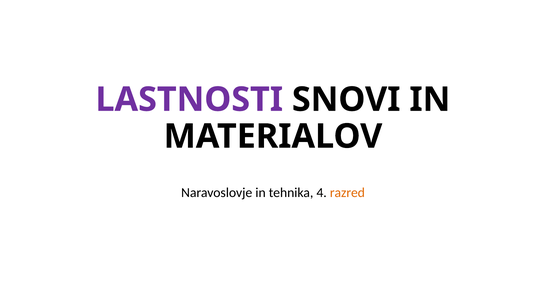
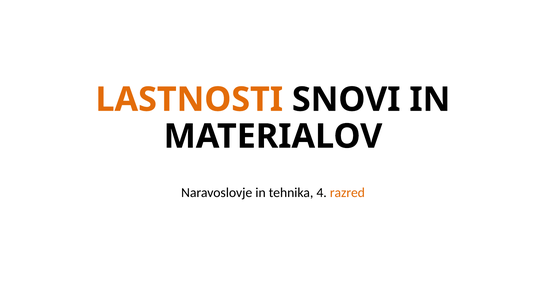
LASTNOSTI colour: purple -> orange (189, 100)
